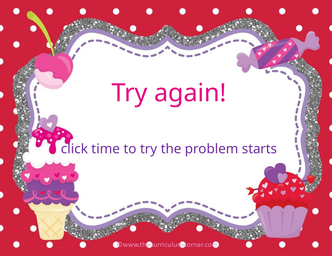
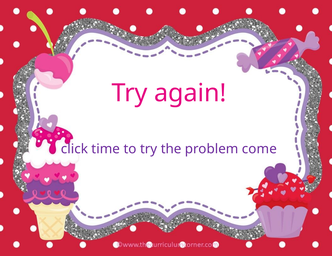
starts: starts -> come (259, 149)
